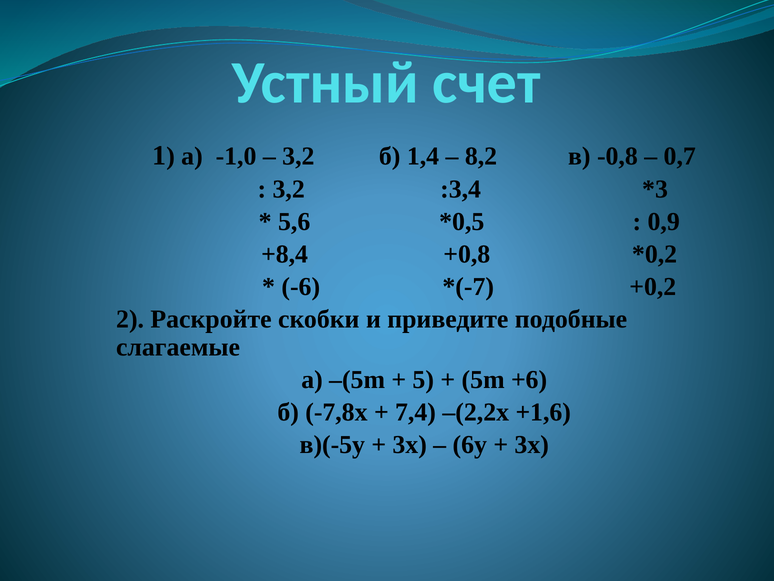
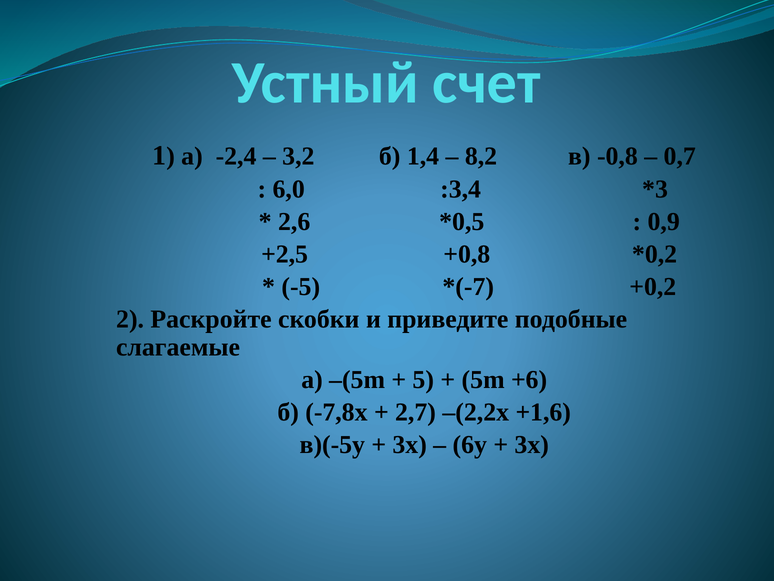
-1,0: -1,0 -> -2,4 (236, 156)
3,2: 3,2 -> 6,0 (289, 189)
5,6: 5,6 -> 2,6 (294, 221)
+8,4: +8,4 -> +2,5 (285, 254)
-6: -6 -> -5 (301, 286)
7,4: 7,4 -> 2,7 (415, 412)
